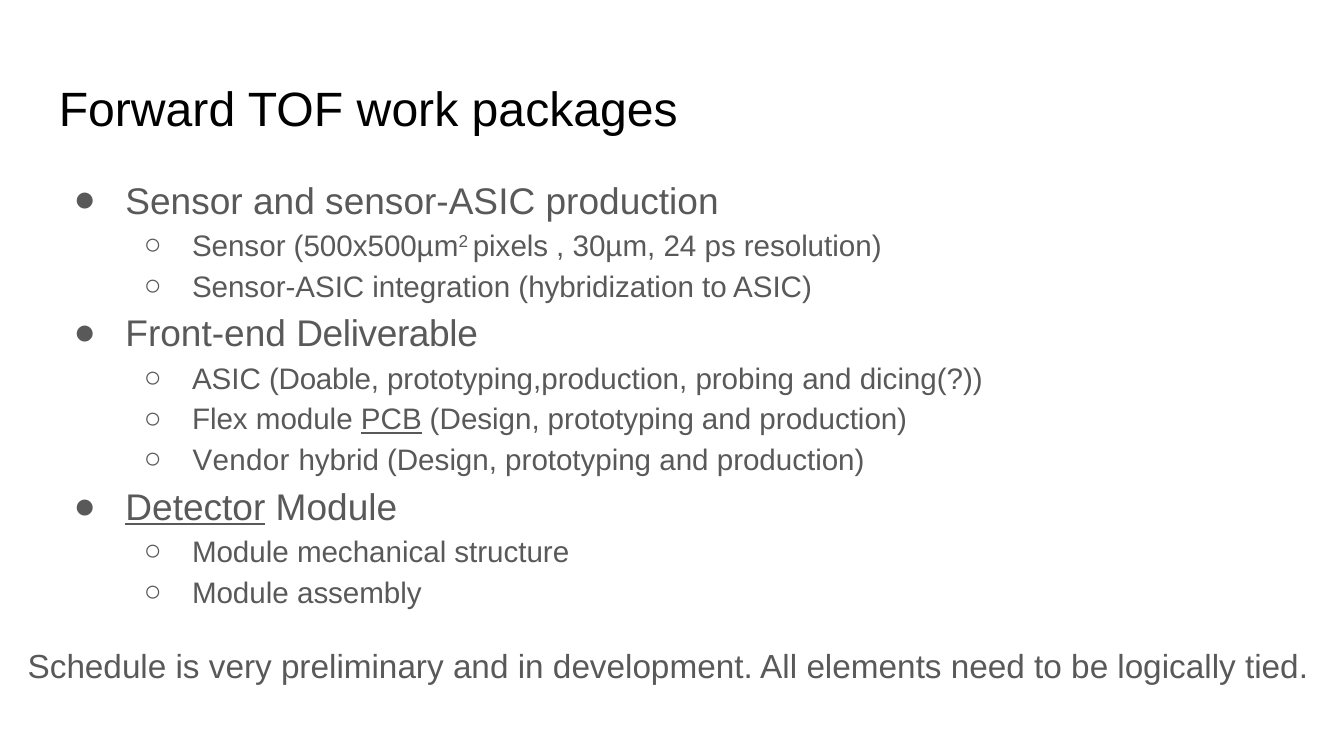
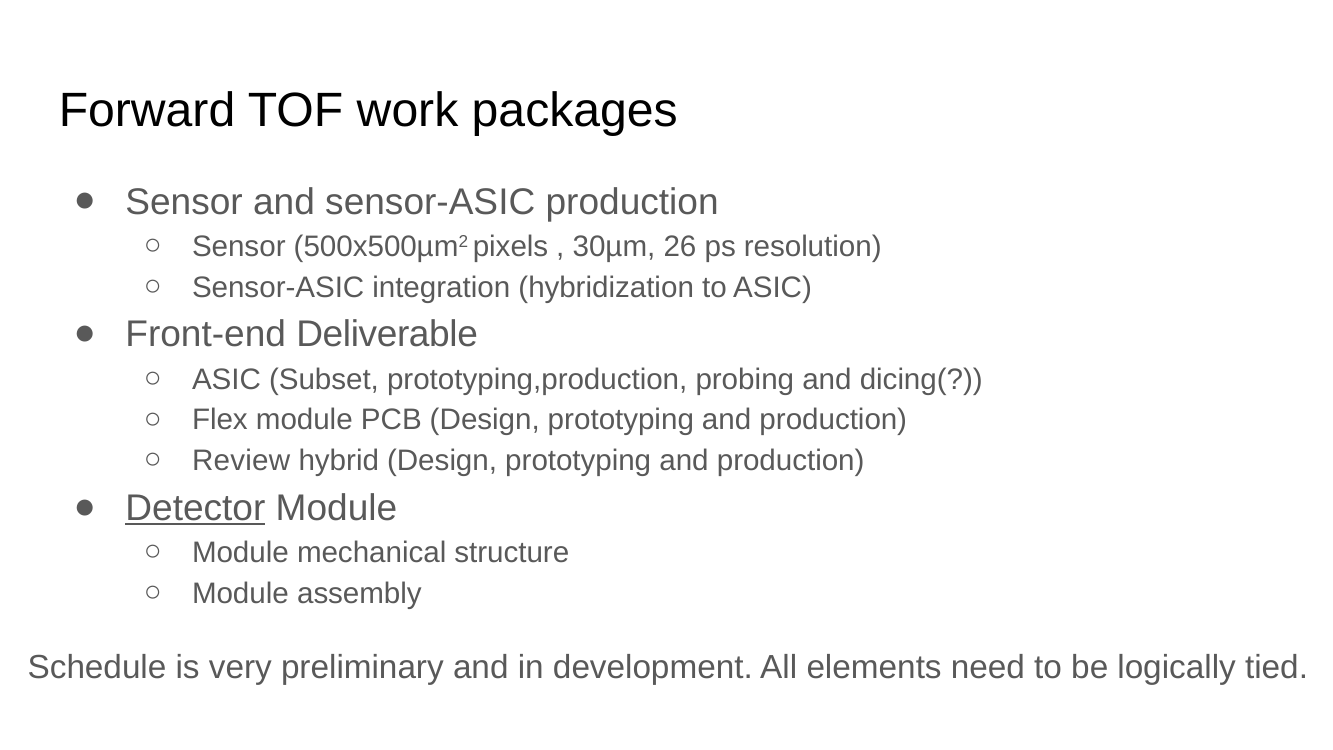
24: 24 -> 26 (680, 246)
Doable: Doable -> Subset (324, 379)
PCB underline: present -> none (391, 420)
Vendor: Vendor -> Review (241, 461)
